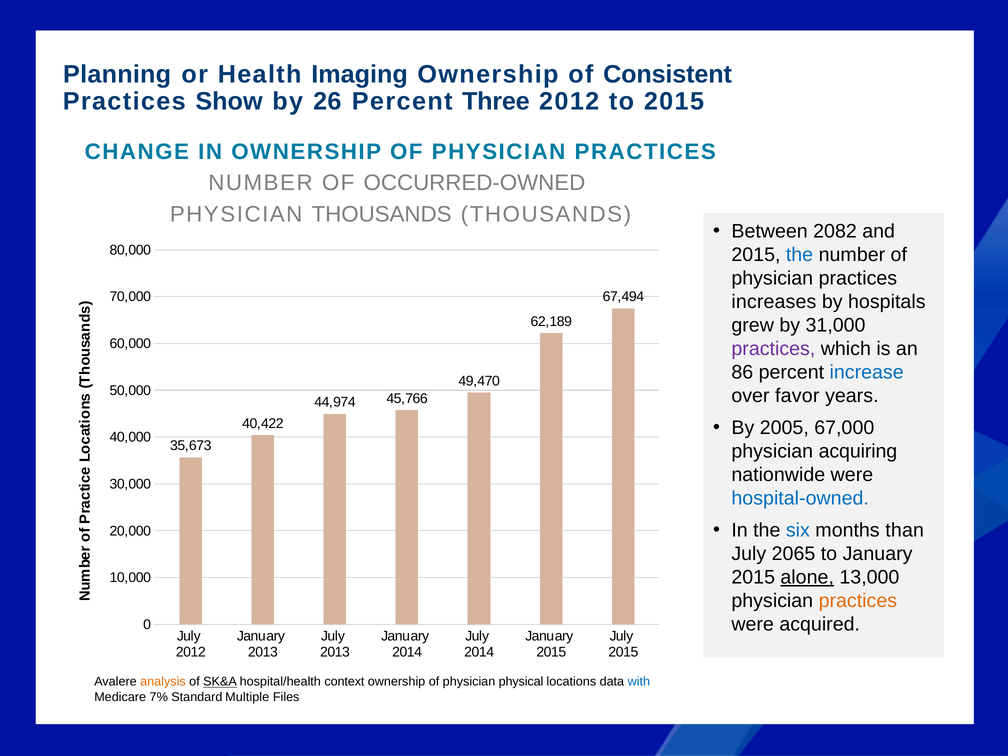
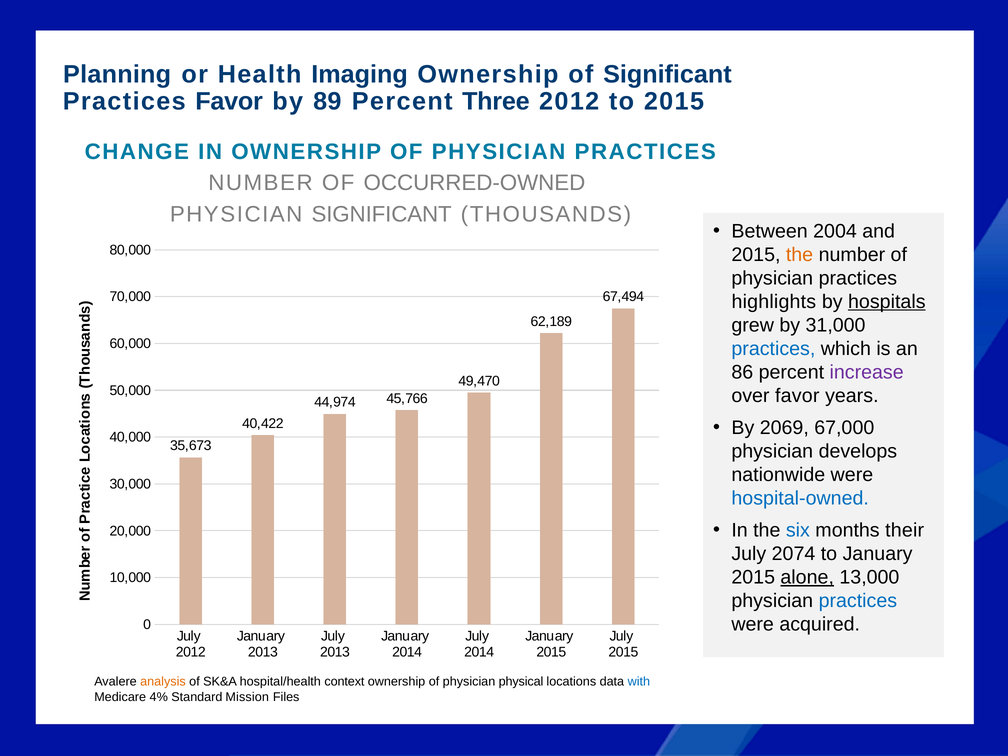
of Consistent: Consistent -> Significant (667, 74)
Practices Show: Show -> Favor (229, 102)
26: 26 -> 89 (327, 102)
PHYSICIAN THOUSANDS: THOUSANDS -> SIGNIFICANT (382, 214)
2082: 2082 -> 2004 (835, 231)
the colour: blue -> orange (800, 255)
increases: increases -> highlights (774, 302)
hospitals underline: none -> present (887, 302)
practices colour: purple -> blue (773, 349)
increase colour: blue -> purple (867, 372)
2005: 2005 -> 2069 (784, 428)
acquiring: acquiring -> develops (858, 451)
than: than -> their (905, 530)
2065: 2065 -> 2074 (794, 554)
practices colour: orange -> blue (858, 601)
SK&A underline: present -> none (220, 682)
7%: 7% -> 4% (159, 697)
Multiple: Multiple -> Mission (247, 697)
